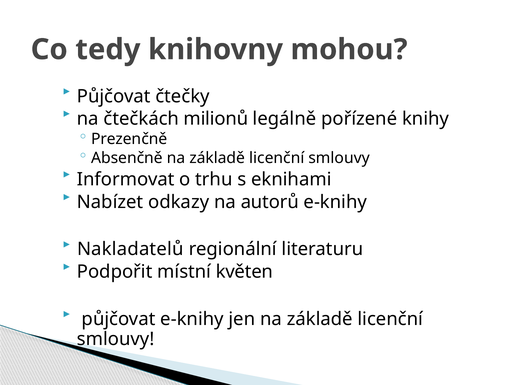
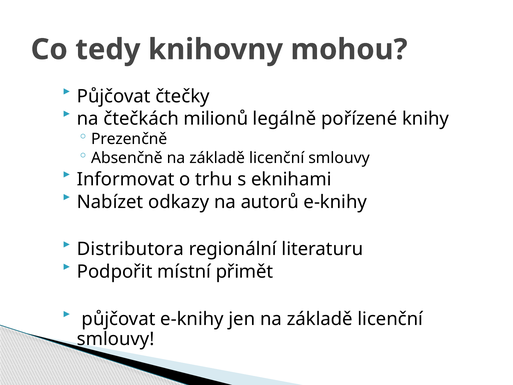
Nakladatelů: Nakladatelů -> Distributora (130, 249)
květen: květen -> přimět (244, 272)
